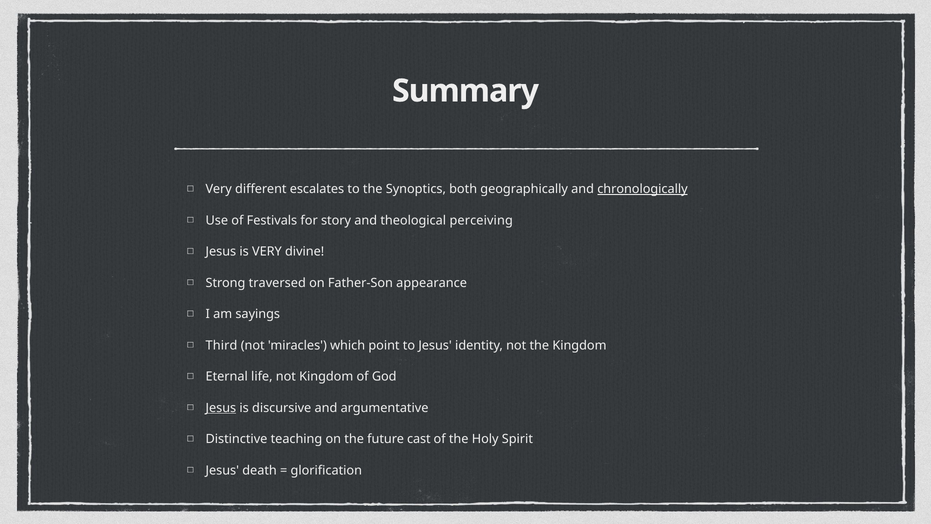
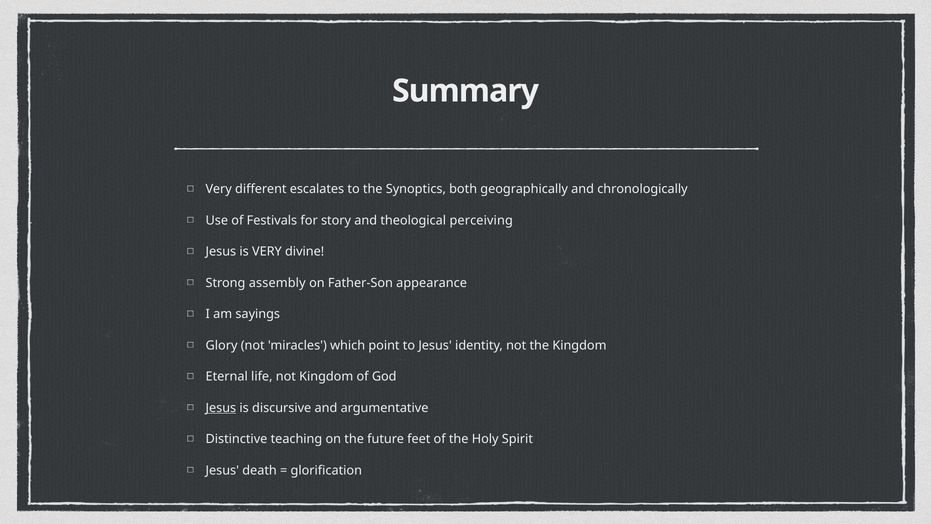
chronologically underline: present -> none (642, 189)
traversed: traversed -> assembly (277, 283)
Third: Third -> Glory (222, 345)
cast: cast -> feet (419, 439)
